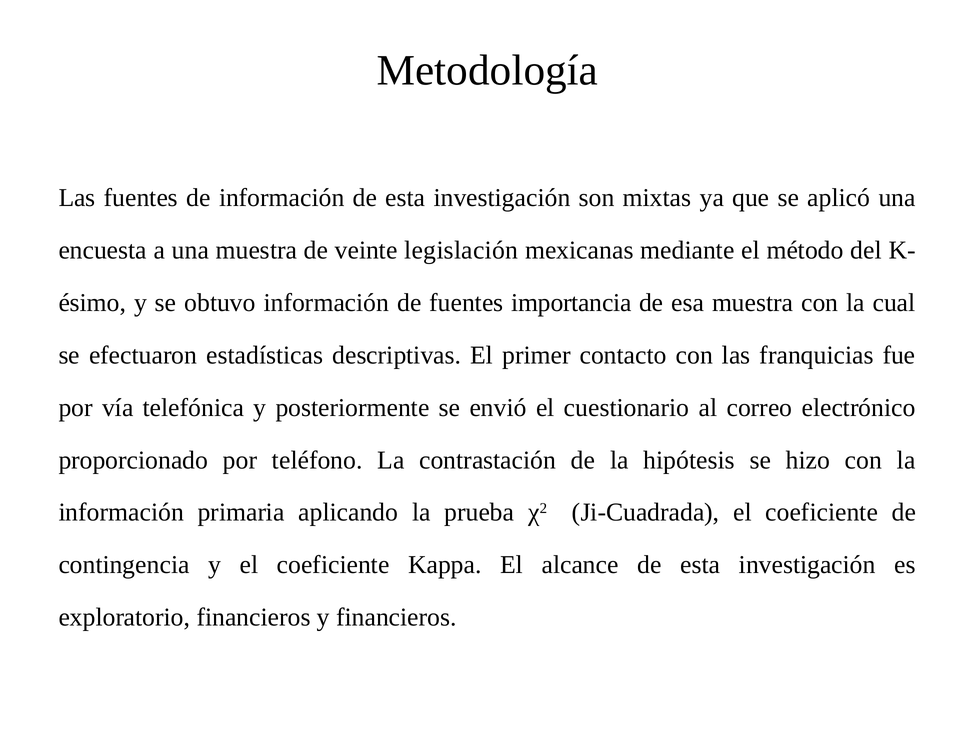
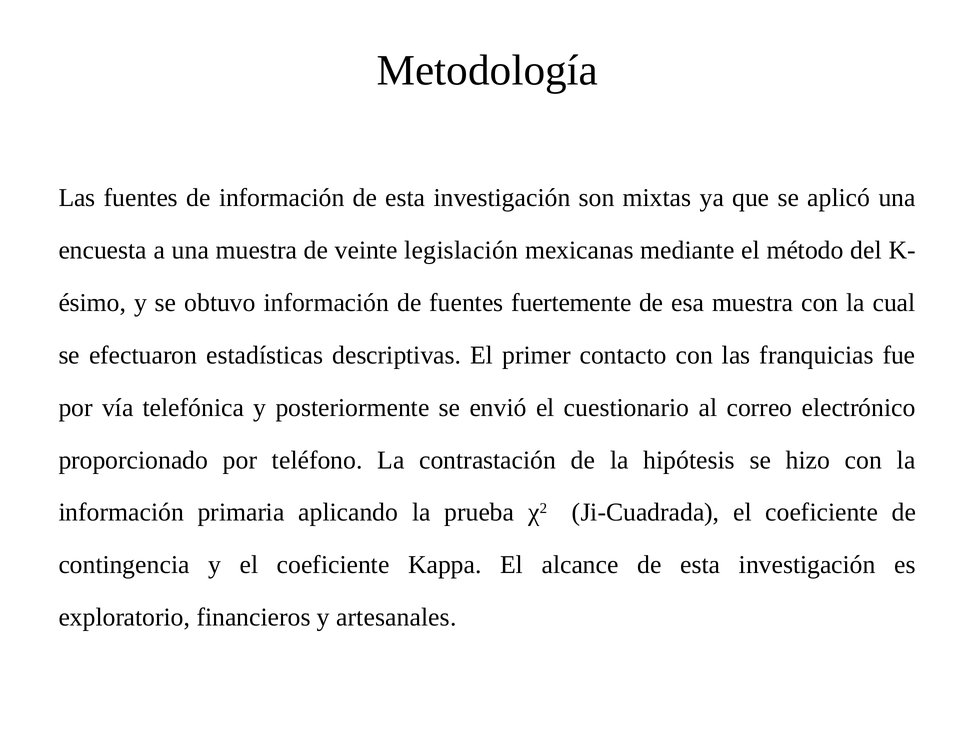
importancia: importancia -> fuertemente (571, 303)
y financieros: financieros -> artesanales (396, 618)
